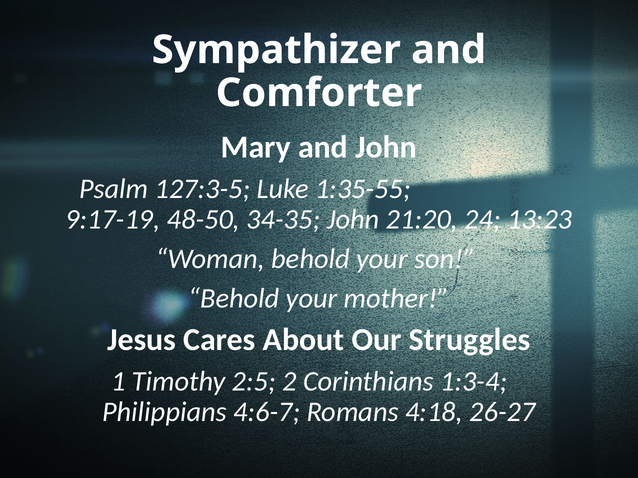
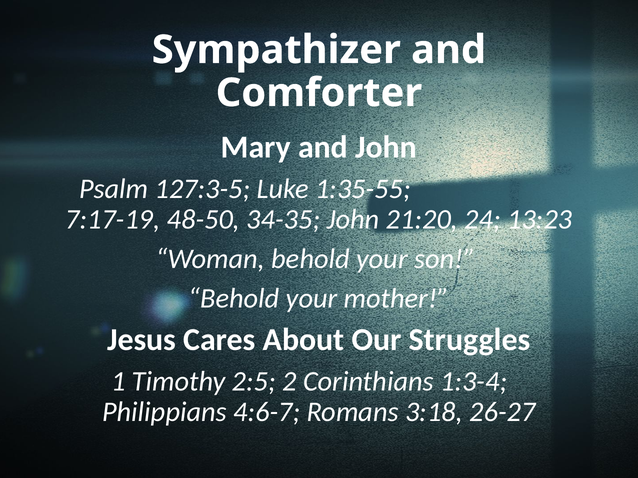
9:17-19: 9:17-19 -> 7:17-19 (113, 220)
4:18: 4:18 -> 3:18 (434, 412)
